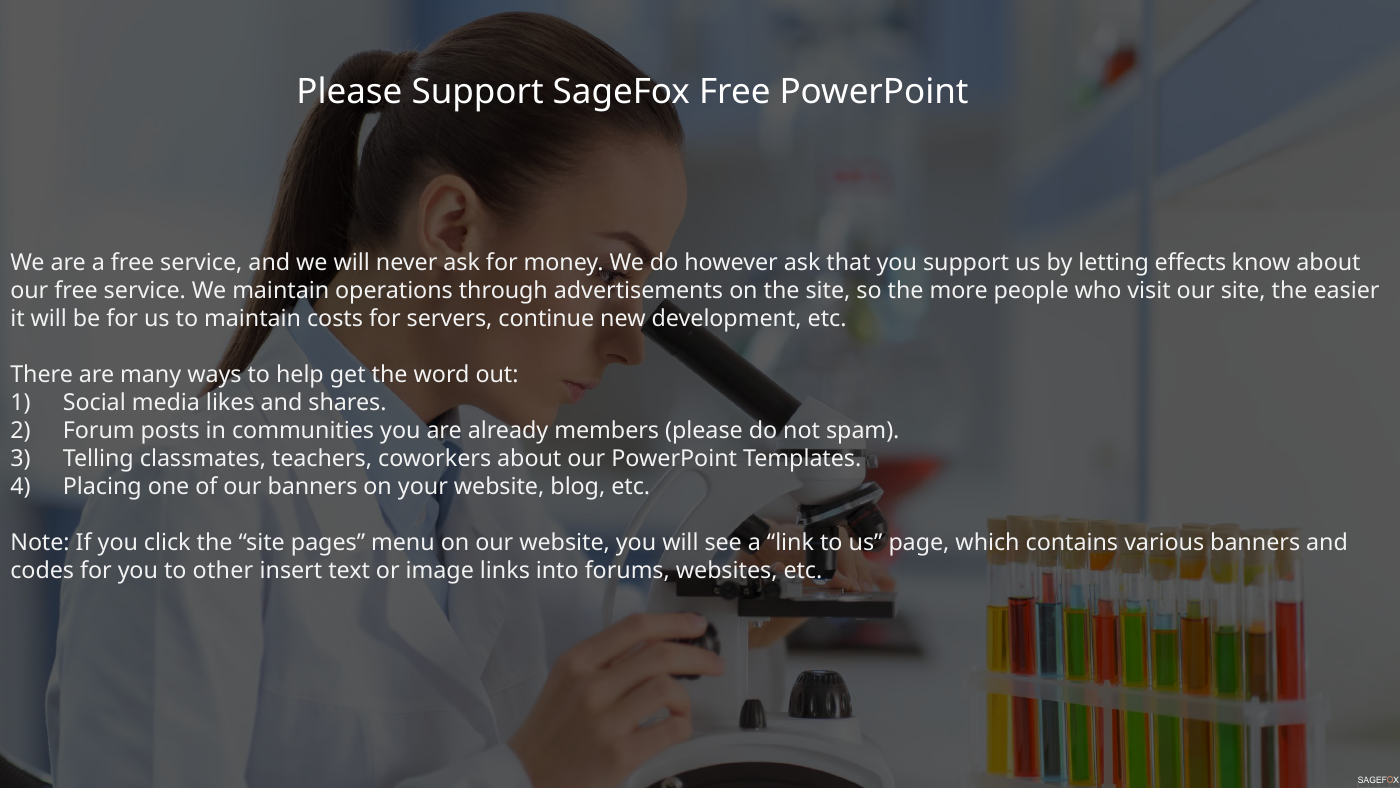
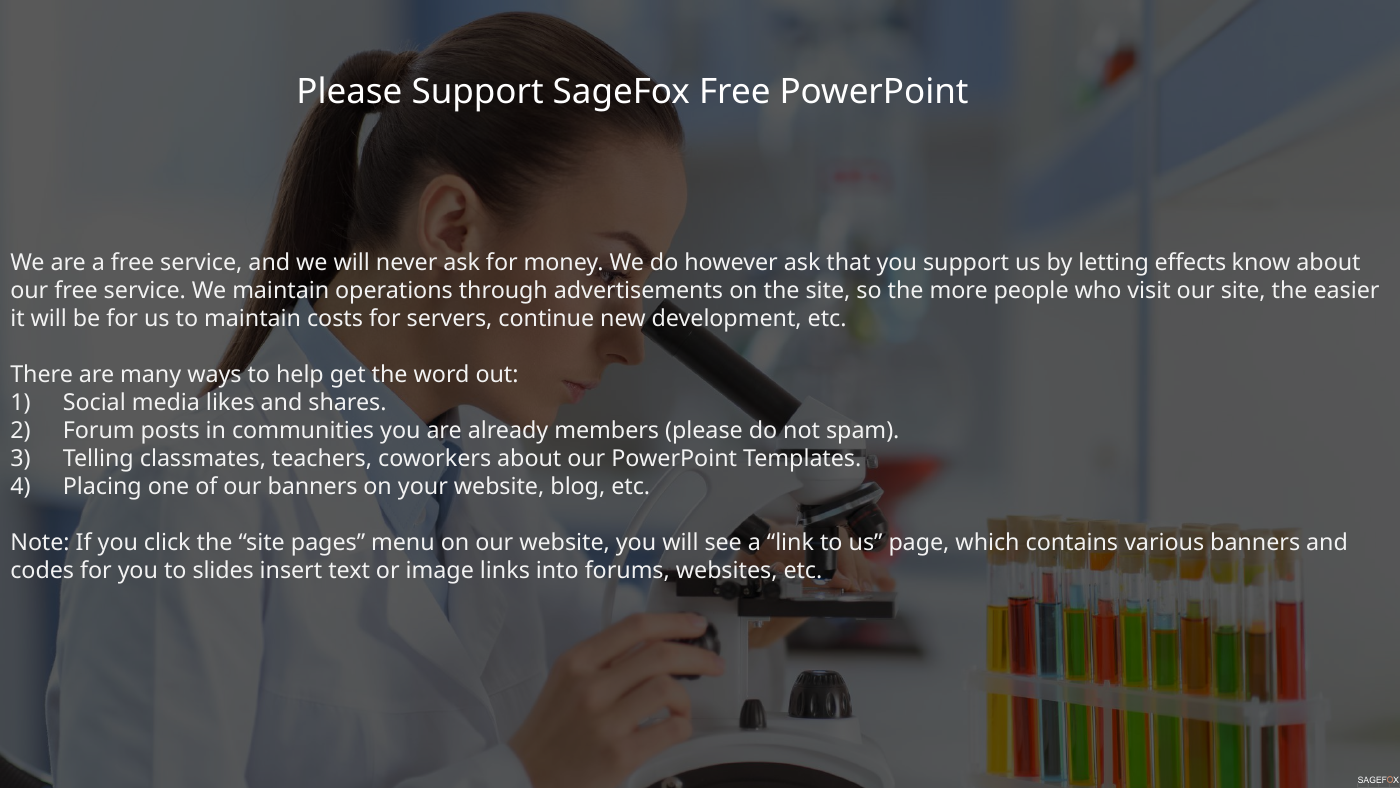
other: other -> slides (223, 570)
